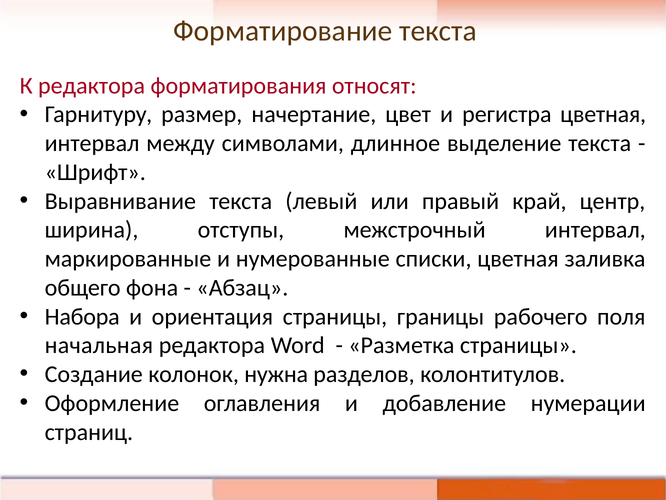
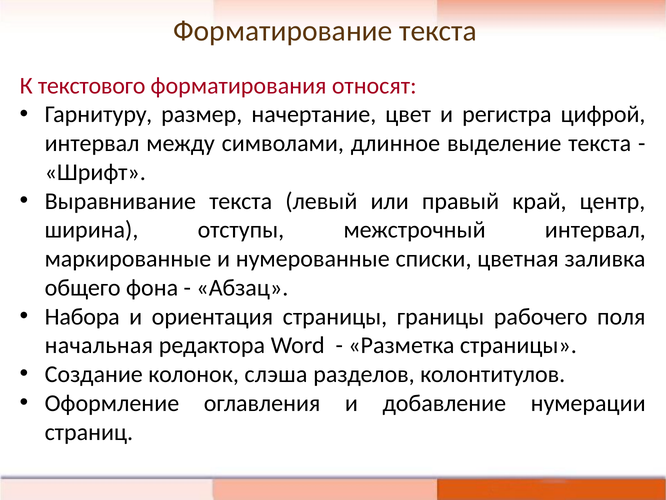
К редактора: редактора -> текстового (92, 86)
регистра цветная: цветная -> цифрой (603, 114)
нужна: нужна -> слэша (276, 374)
